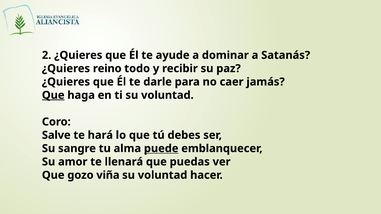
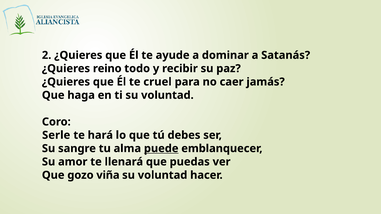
darle: darle -> cruel (158, 82)
Que underline: present -> none (53, 95)
Salve: Salve -> Serle (56, 135)
